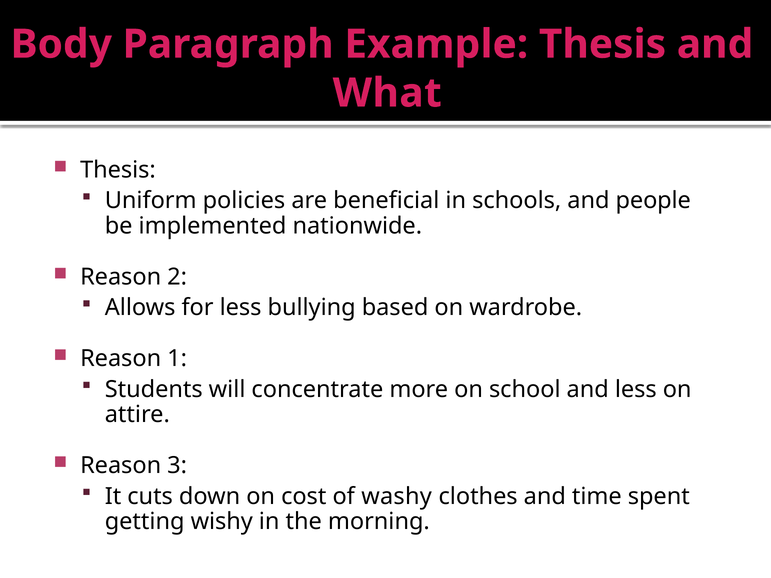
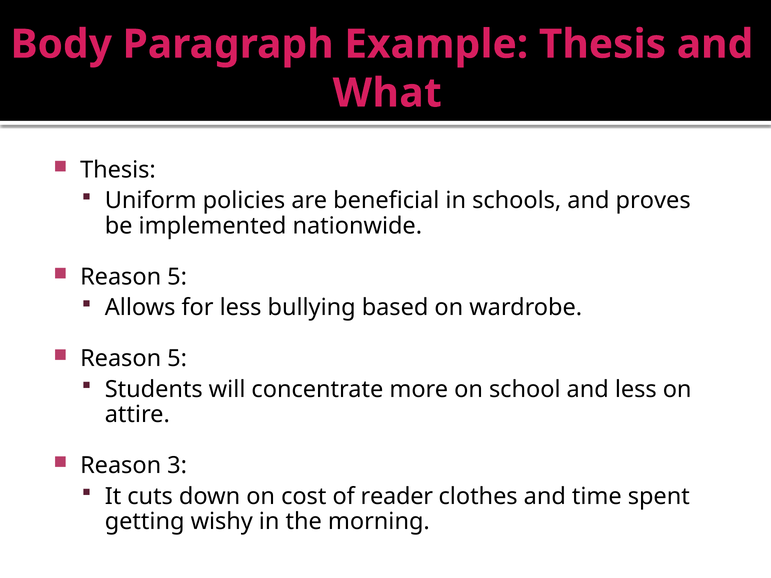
people: people -> proves (653, 201)
2: 2 -> 5 (177, 277)
1: 1 -> 5 (177, 359)
washy: washy -> reader (397, 496)
